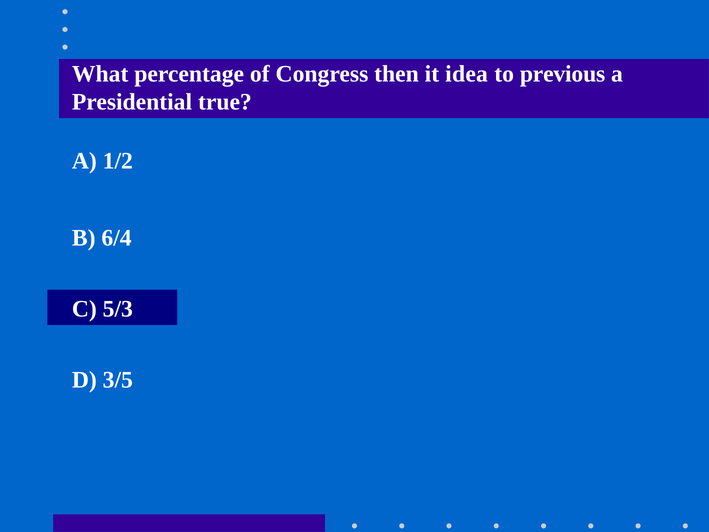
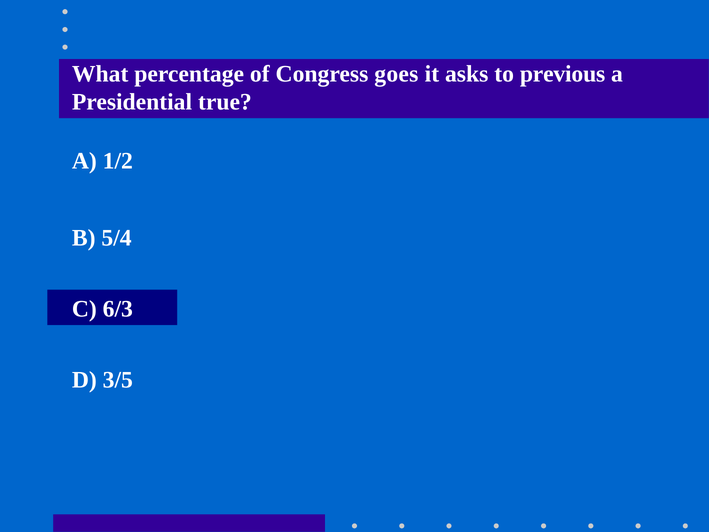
then: then -> goes (396, 74)
idea: idea -> asks (467, 74)
6/4: 6/4 -> 5/4 (117, 238)
5/3: 5/3 -> 6/3 (118, 309)
